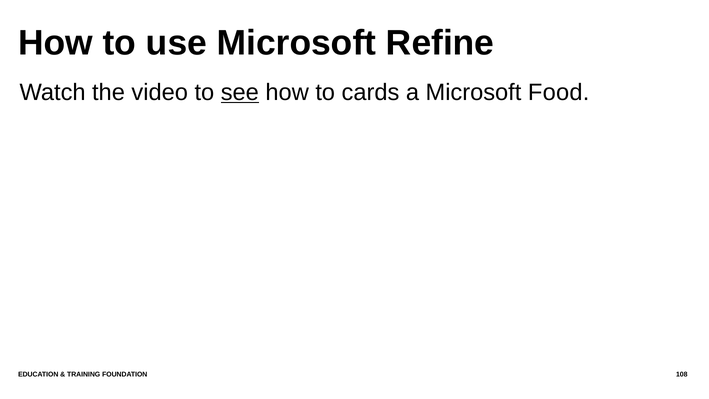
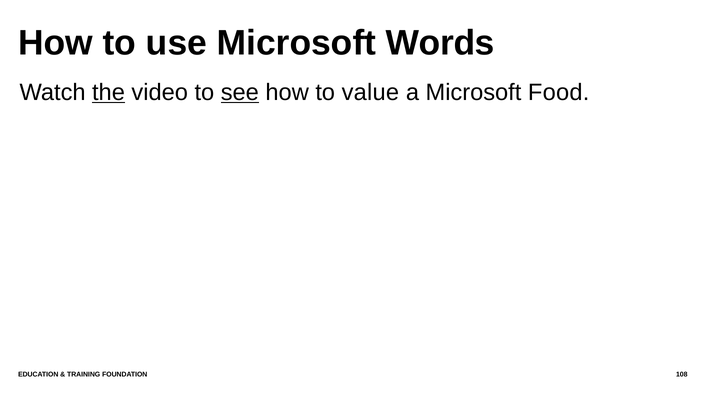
Refine: Refine -> Words (440, 43)
the underline: none -> present (108, 92)
cards: cards -> value (370, 92)
